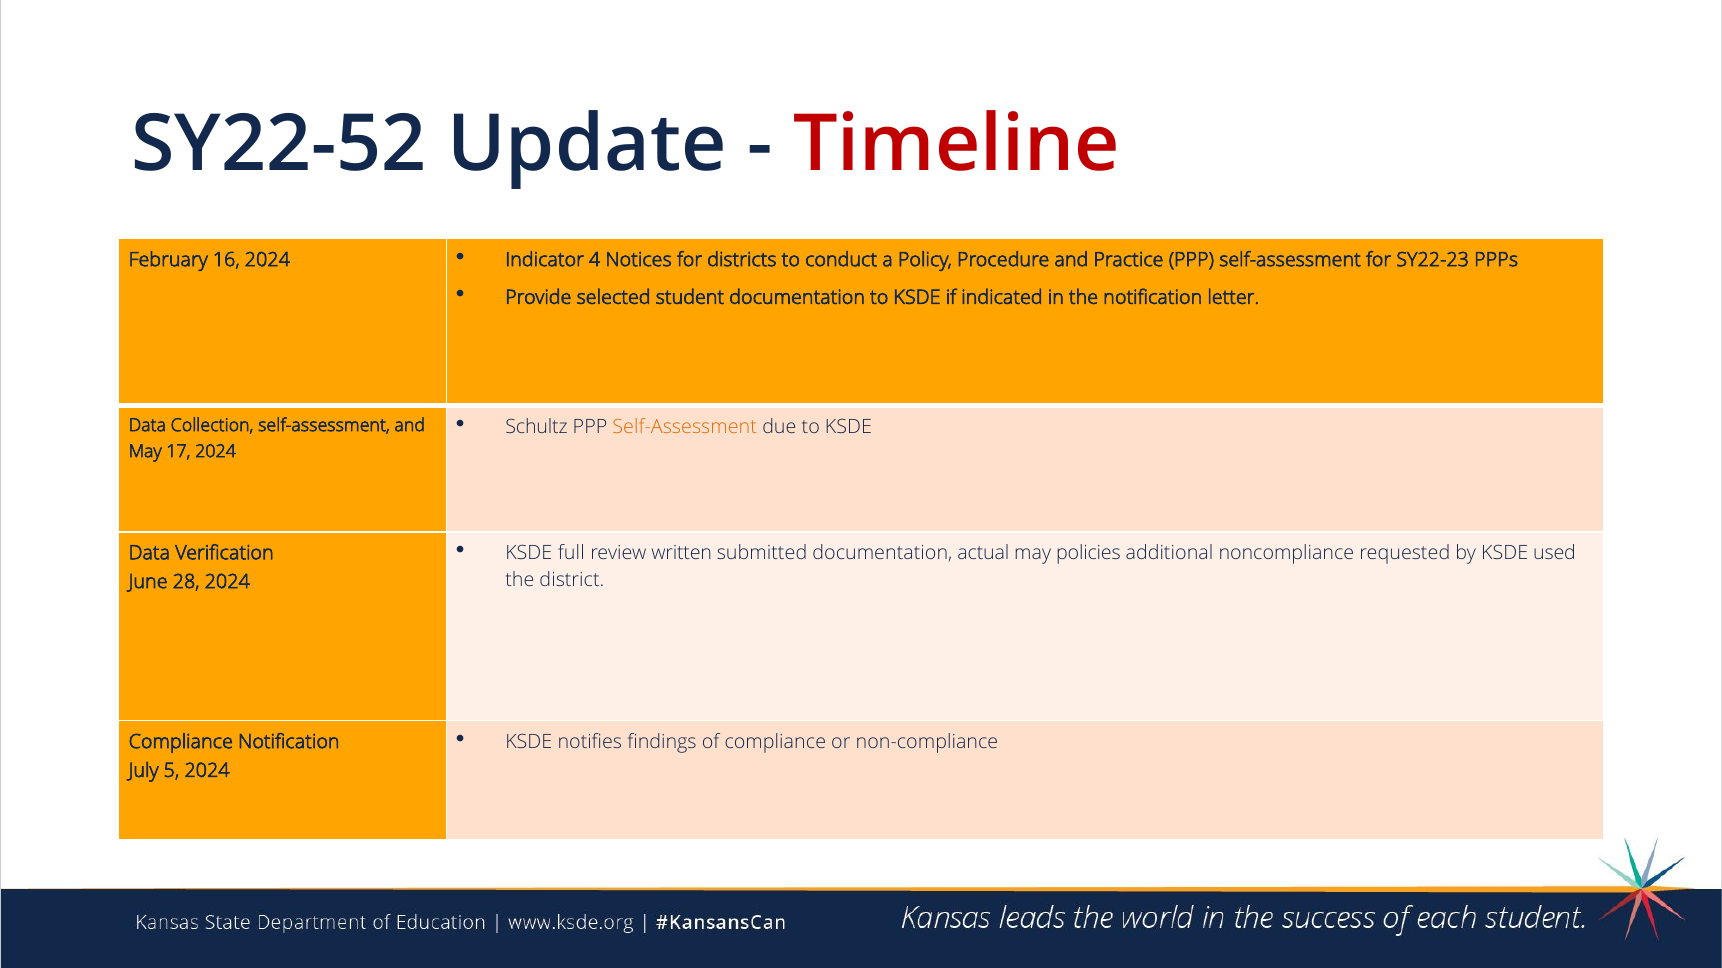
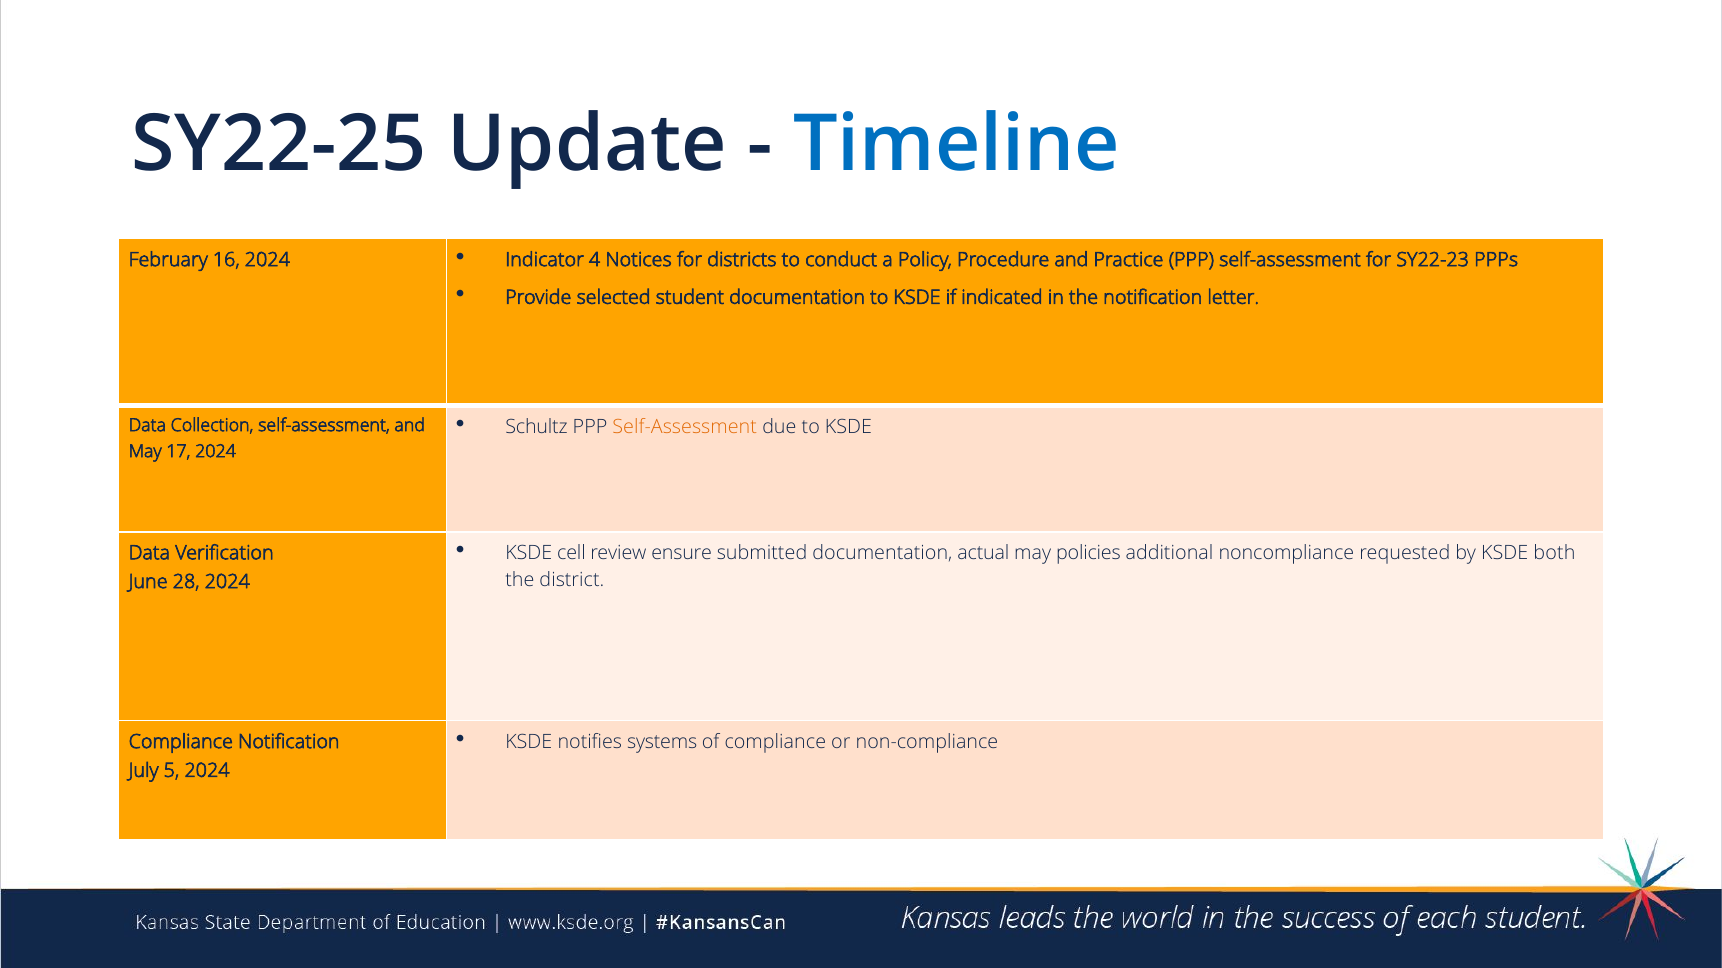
SY22-52: SY22-52 -> SY22-25 (279, 145)
Timeline colour: red -> blue (957, 145)
full: full -> cell (571, 553)
written: written -> ensure (682, 553)
used: used -> both (1554, 553)
findings: findings -> systems (662, 742)
